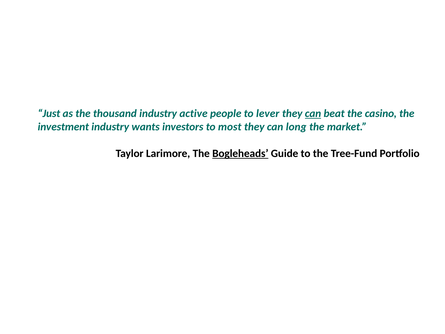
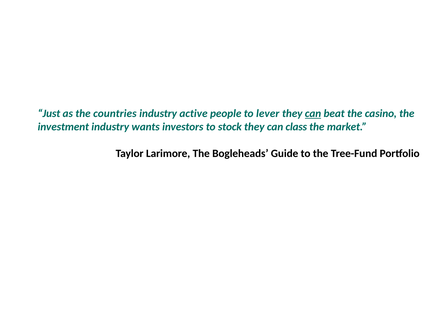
thousand: thousand -> countries (115, 113)
most: most -> stock (230, 127)
long: long -> class (296, 127)
Bogleheads underline: present -> none (240, 154)
